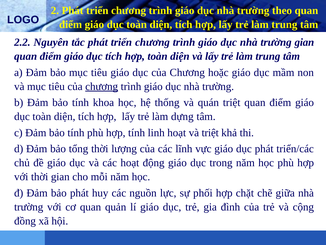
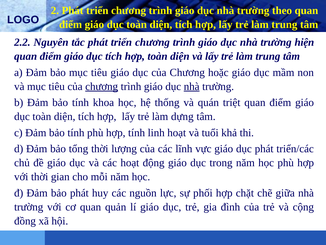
trường gian: gian -> hiện (304, 42)
nhà underline: none -> present (192, 86)
và triệt: triệt -> tuổi (210, 132)
